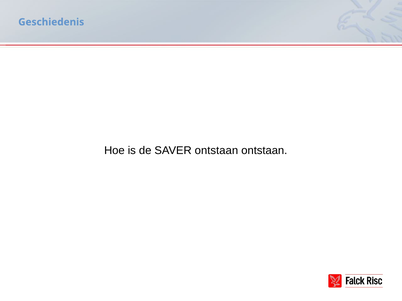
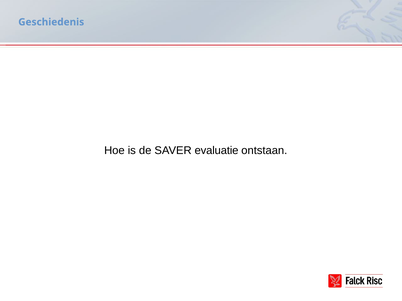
SAVER ontstaan: ontstaan -> evaluatie (217, 151)
